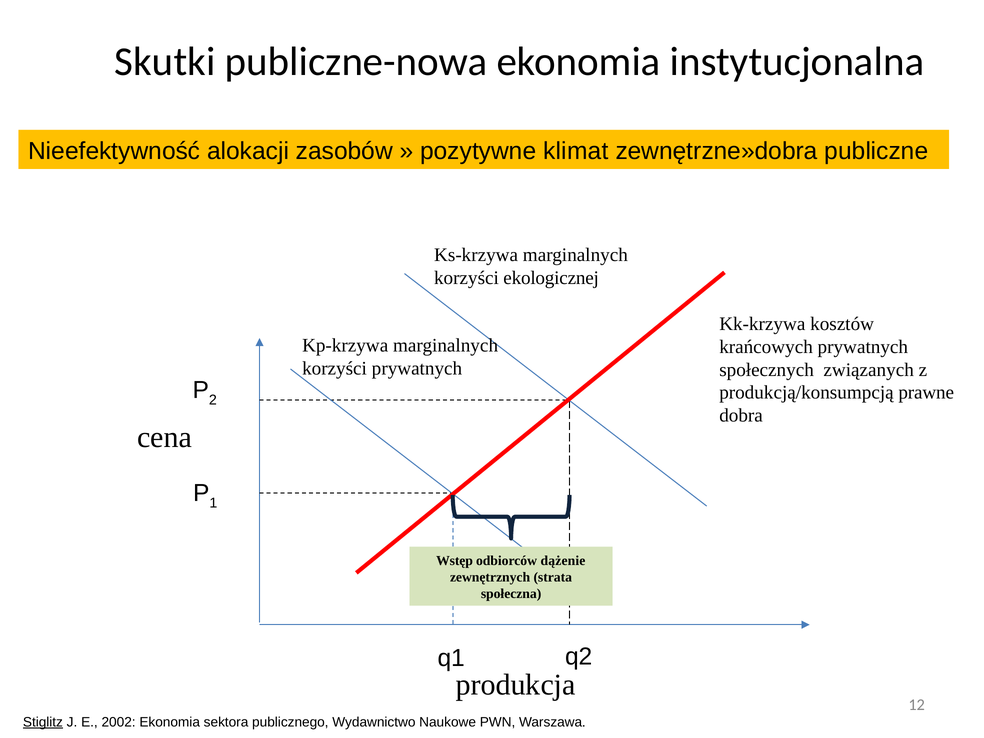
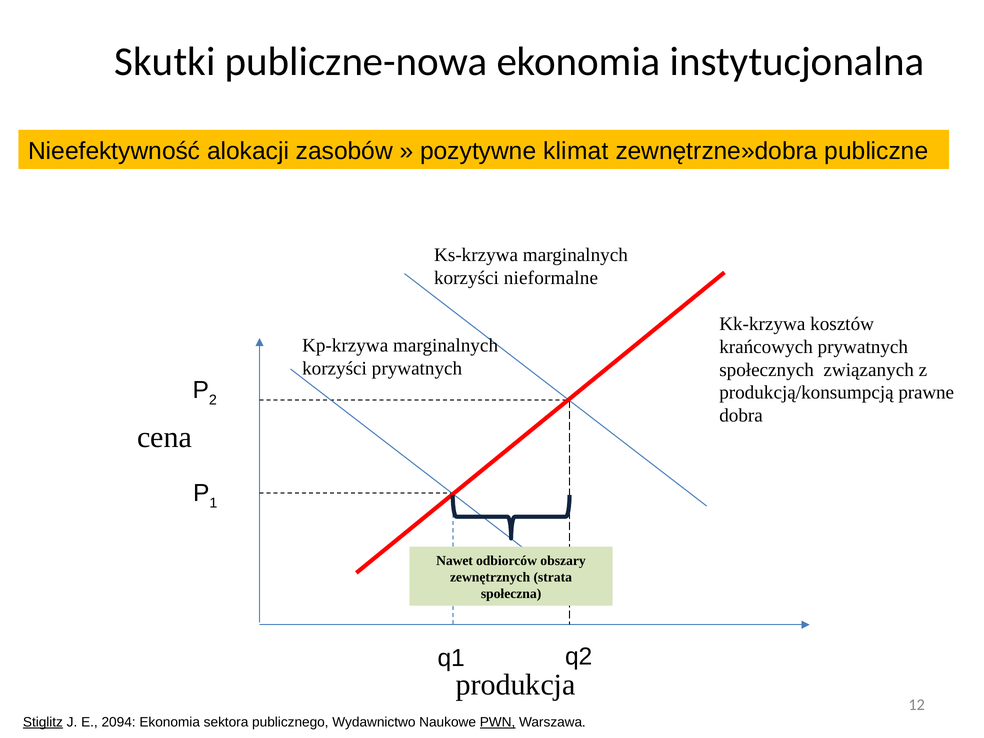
ekologicznej: ekologicznej -> nieformalne (551, 278)
Wstęp: Wstęp -> Nawet (455, 561)
dążenie: dążenie -> obszary (563, 561)
2002: 2002 -> 2094 (119, 722)
PWN underline: none -> present (498, 722)
